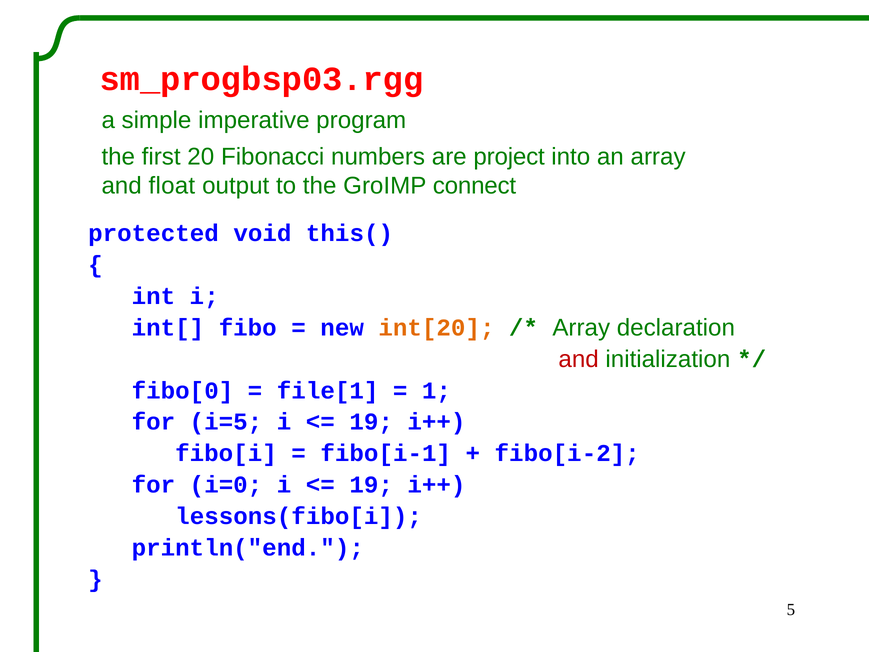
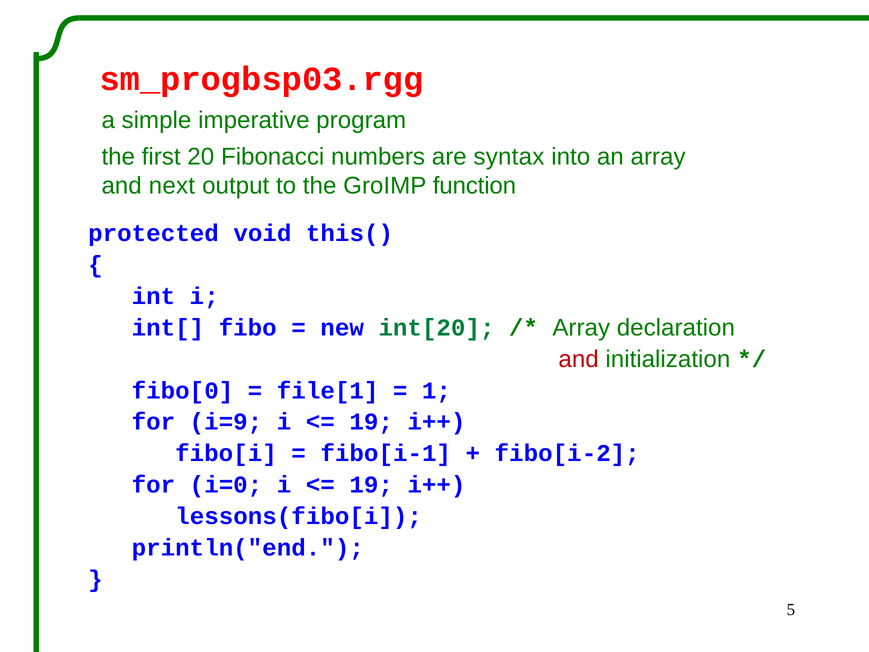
project: project -> syntax (509, 157)
float: float -> next (172, 186)
connect: connect -> function (474, 186)
int[20 colour: orange -> green (436, 328)
i=5: i=5 -> i=9 (226, 422)
